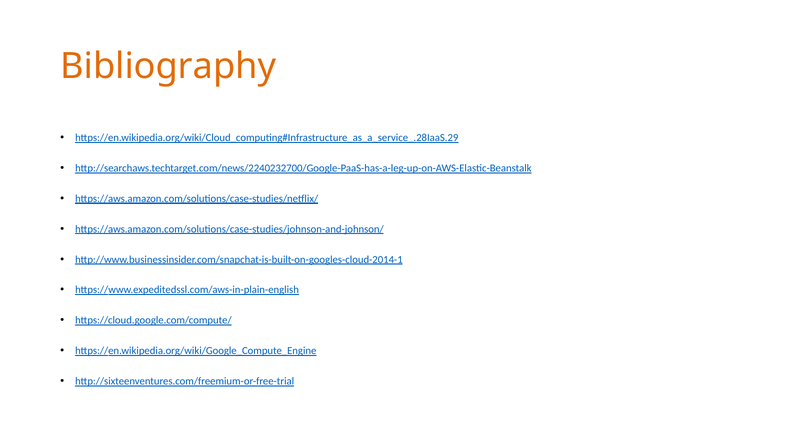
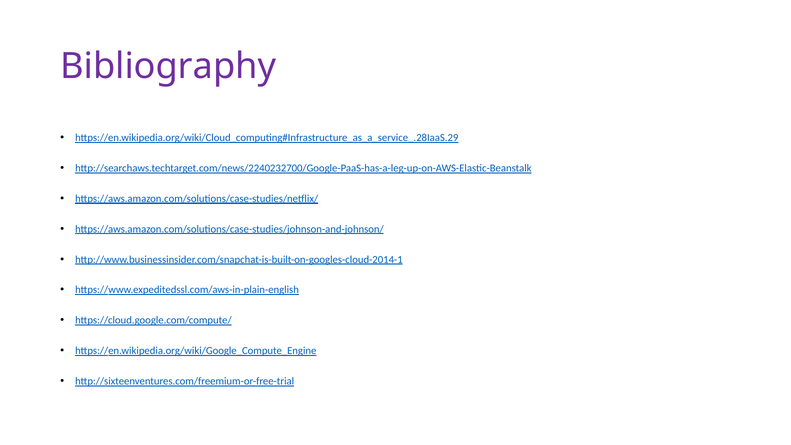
Bibliography colour: orange -> purple (168, 66)
